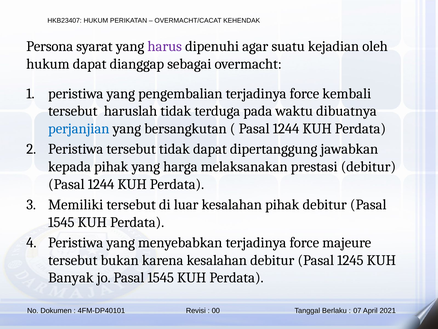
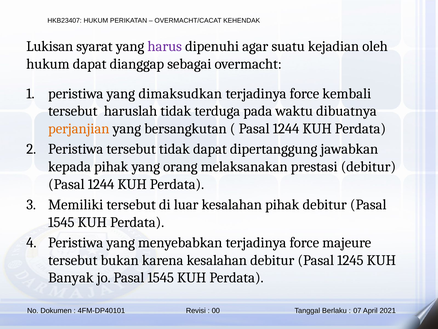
Persona: Persona -> Lukisan (50, 46)
pengembalian: pengembalian -> dimaksudkan (180, 93)
perjanjian colour: blue -> orange (79, 128)
harga: harga -> orang (180, 166)
